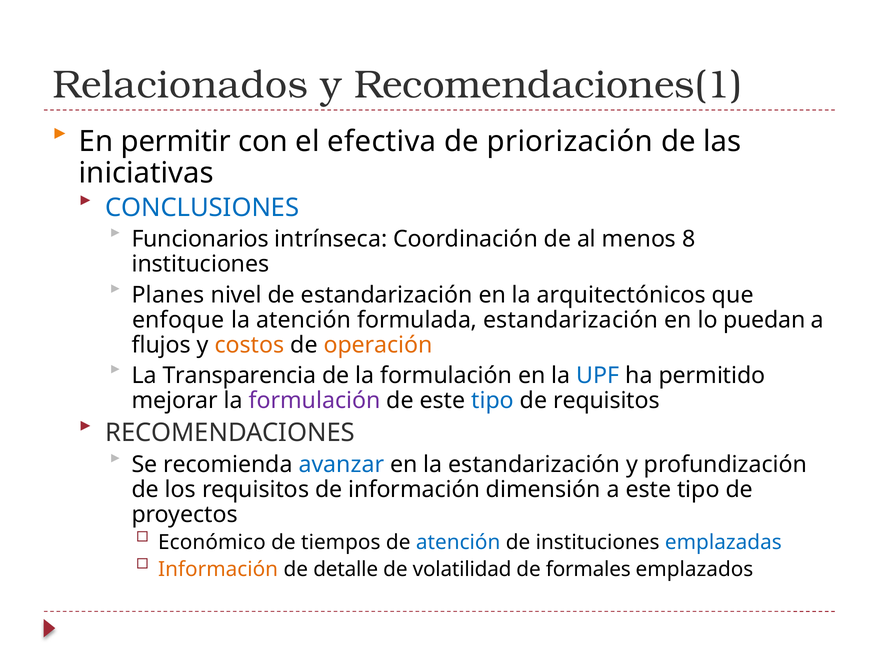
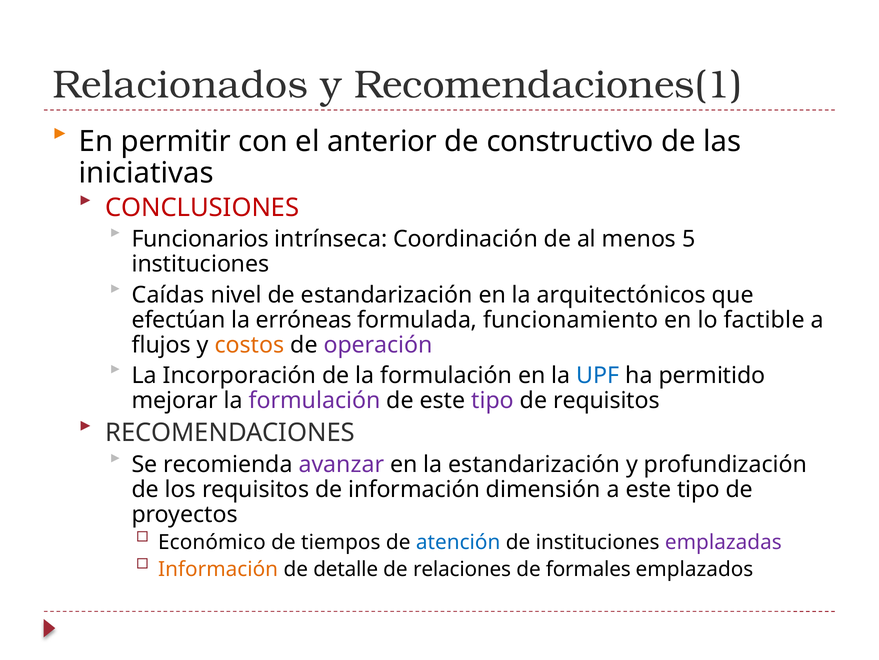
efectiva: efectiva -> anterior (382, 141)
priorización: priorización -> constructivo (570, 141)
CONCLUSIONES colour: blue -> red (202, 207)
8: 8 -> 5 (689, 239)
Planes: Planes -> Caídas (168, 295)
enfoque: enfoque -> efectúan (179, 320)
la atención: atención -> erróneas (304, 320)
formulada estandarización: estandarización -> funcionamiento (571, 320)
puedan: puedan -> factible (764, 320)
operación colour: orange -> purple (378, 345)
Transparencia: Transparencia -> Incorporación (239, 375)
tipo colour: blue -> purple (493, 400)
avanzar colour: blue -> purple (341, 464)
emplazadas colour: blue -> purple (723, 542)
volatilidad: volatilidad -> relaciones (462, 569)
